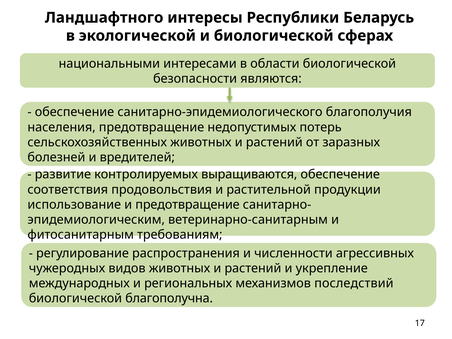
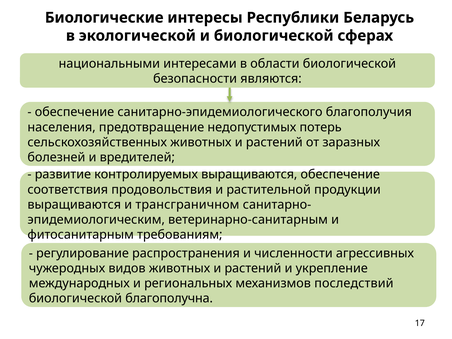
Ландшафтного: Ландшафтного -> Биологические (104, 18)
использование: использование -> выращиваются (74, 205)
и предотвращение: предотвращение -> трансграничном (187, 205)
